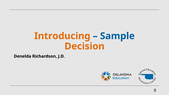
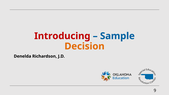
Introducing colour: orange -> red (62, 36)
